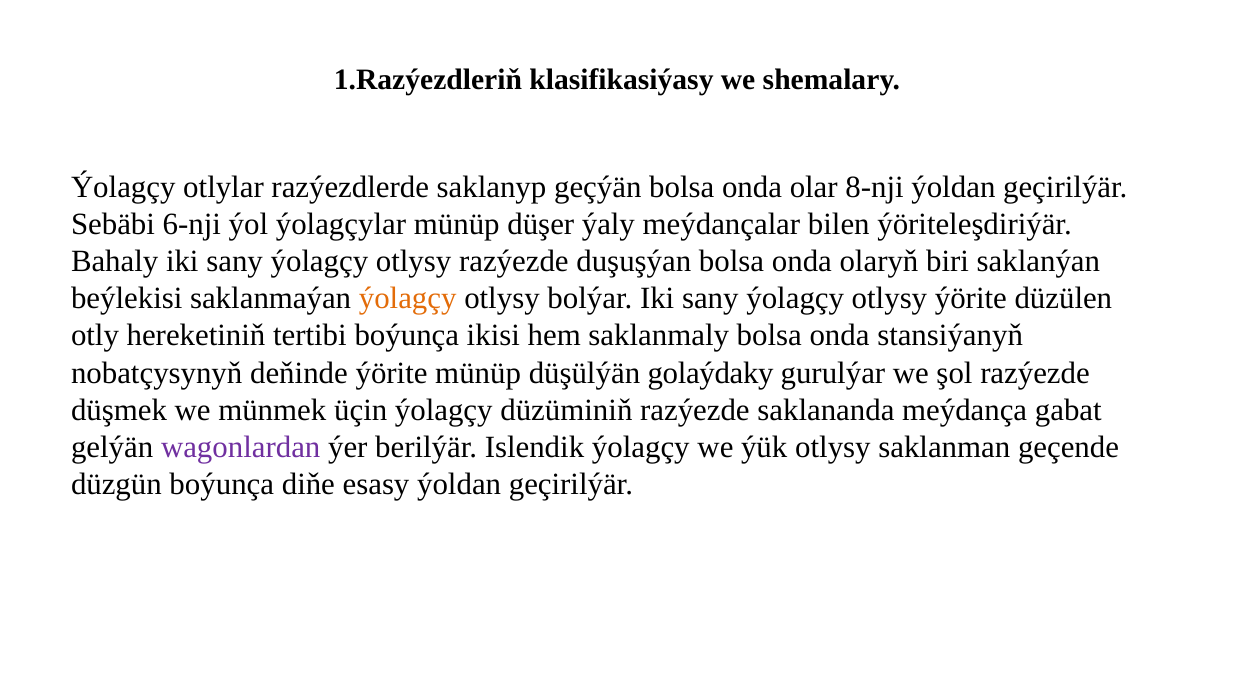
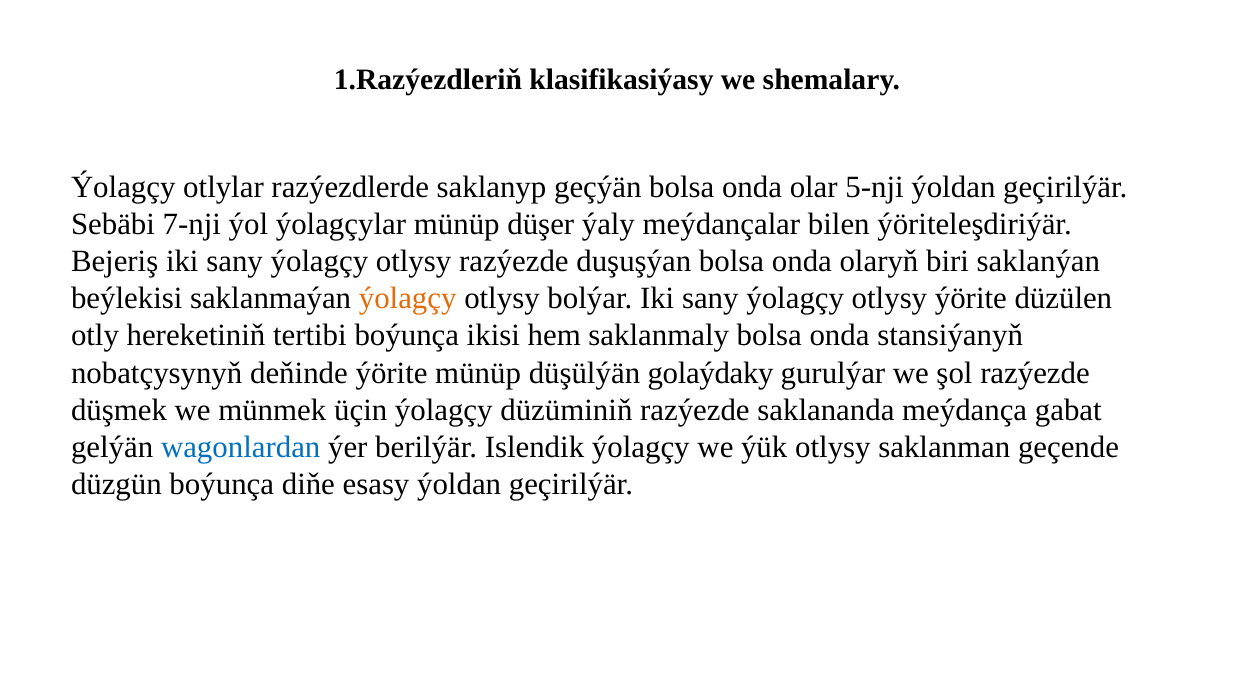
8-nji: 8-nji -> 5-nji (875, 187)
6-nji: 6-nji -> 7-nji (192, 224)
Bahaly: Bahaly -> Bejeriş (115, 262)
wagonlardan colour: purple -> blue (241, 447)
